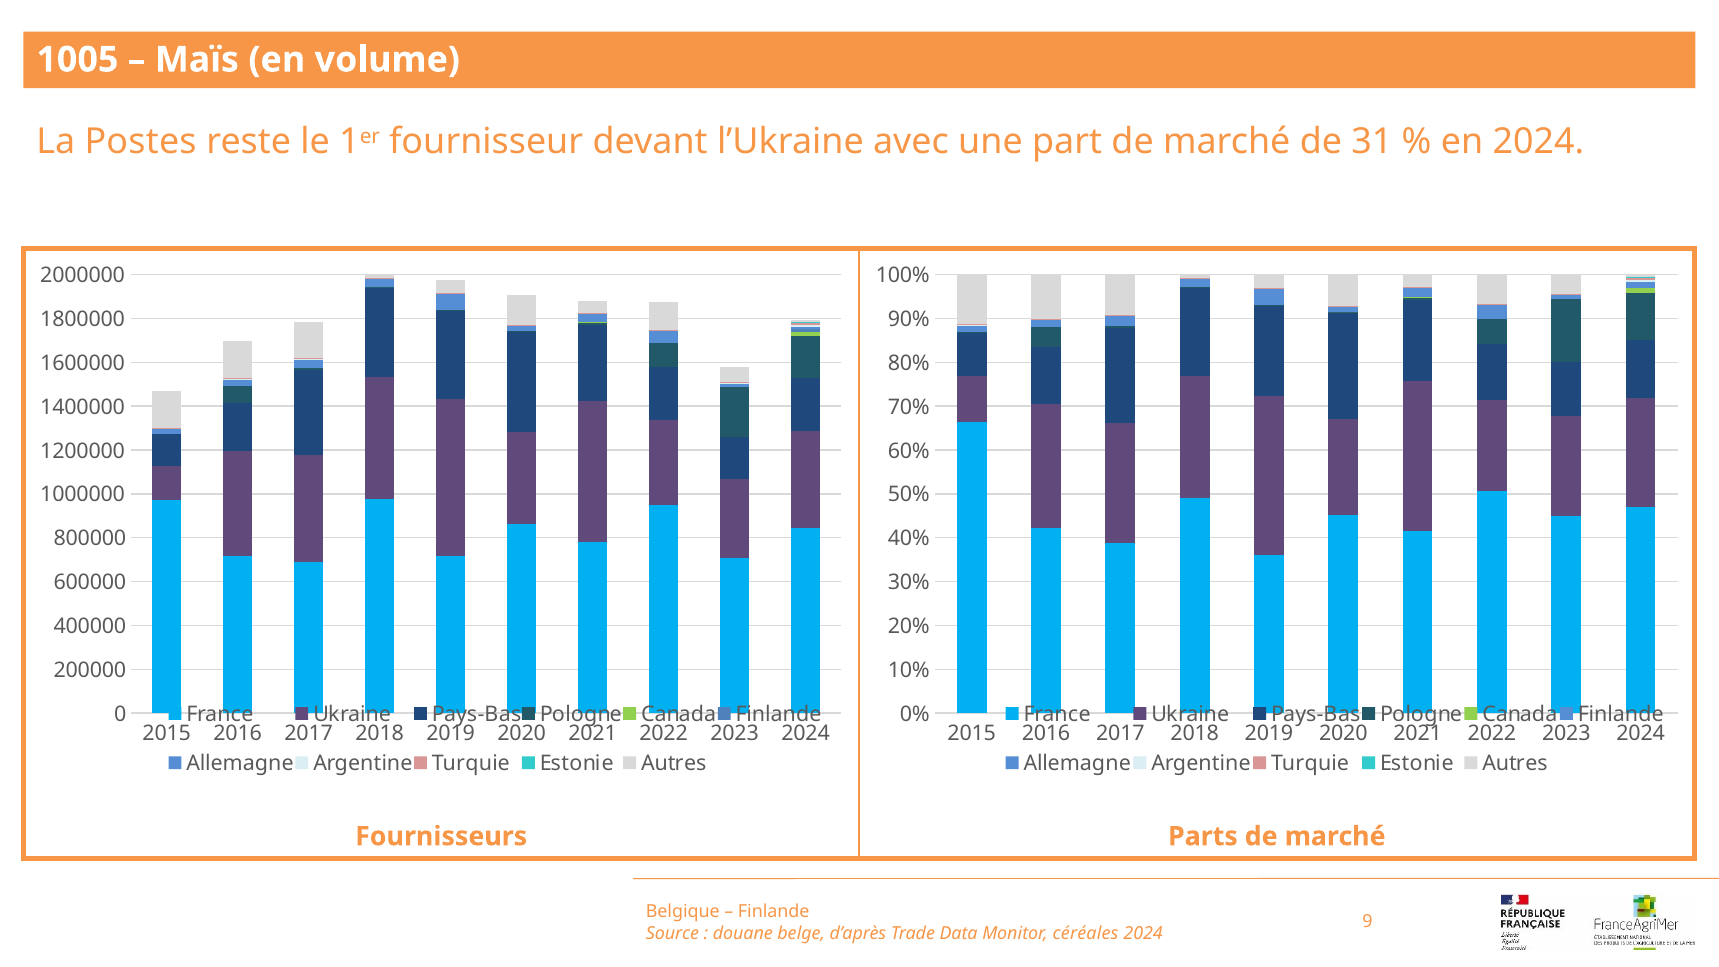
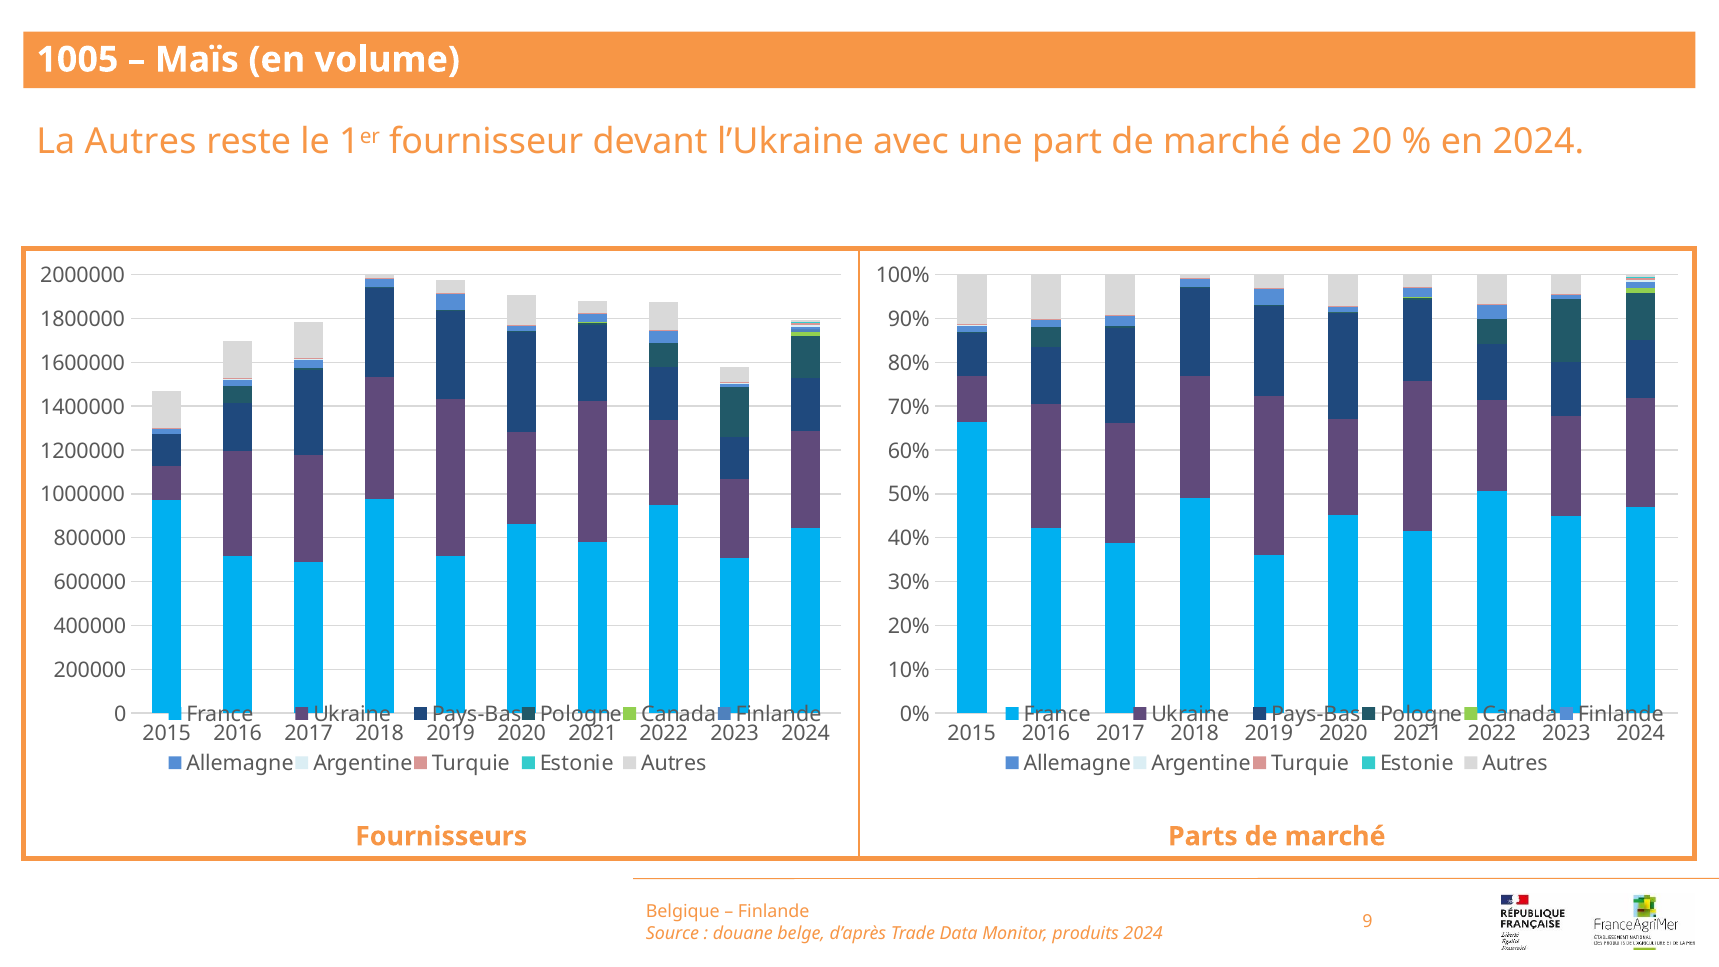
La Postes: Postes -> Autres (141, 142)
31: 31 -> 20 (1372, 142)
céréales: céréales -> produits (1086, 933)
